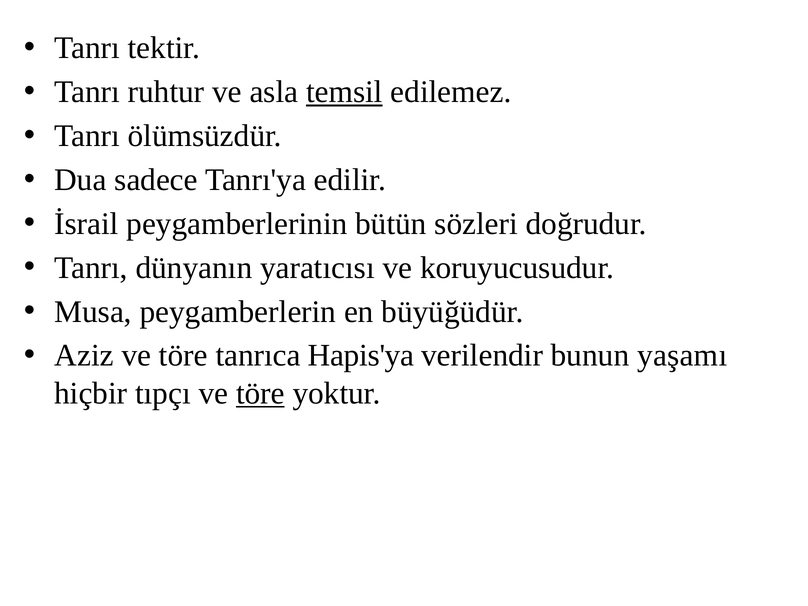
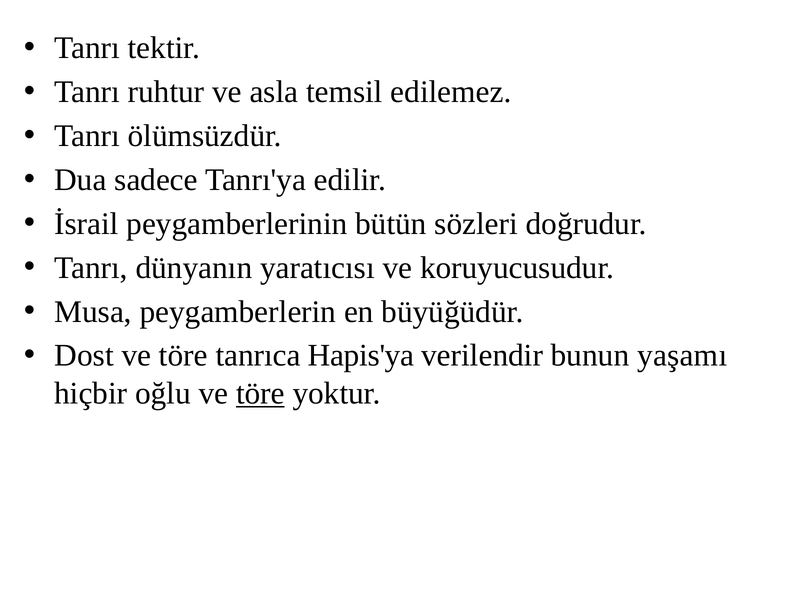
temsil underline: present -> none (344, 92)
Aziz: Aziz -> Dost (84, 356)
tıpçı: tıpçı -> oğlu (163, 393)
